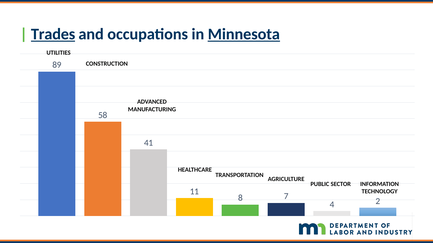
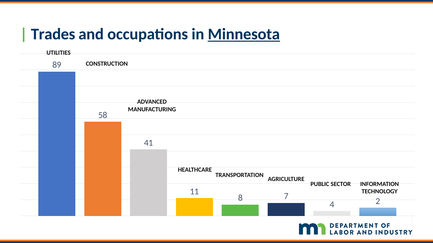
Trades underline: present -> none (53, 34)
